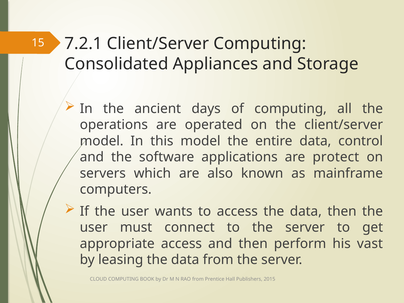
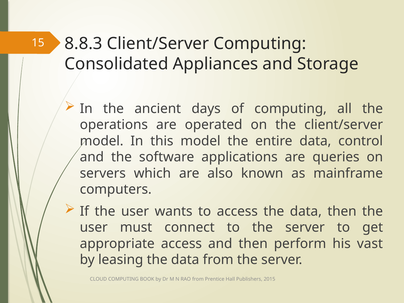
7.2.1: 7.2.1 -> 8.8.3 (84, 44)
protect: protect -> queries (336, 157)
